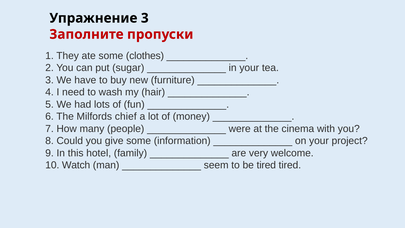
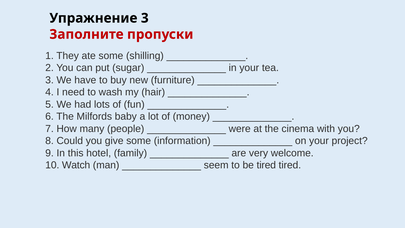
сlothes: сlothes -> shilling (145, 56)
chief: chief -> baby (126, 117)
